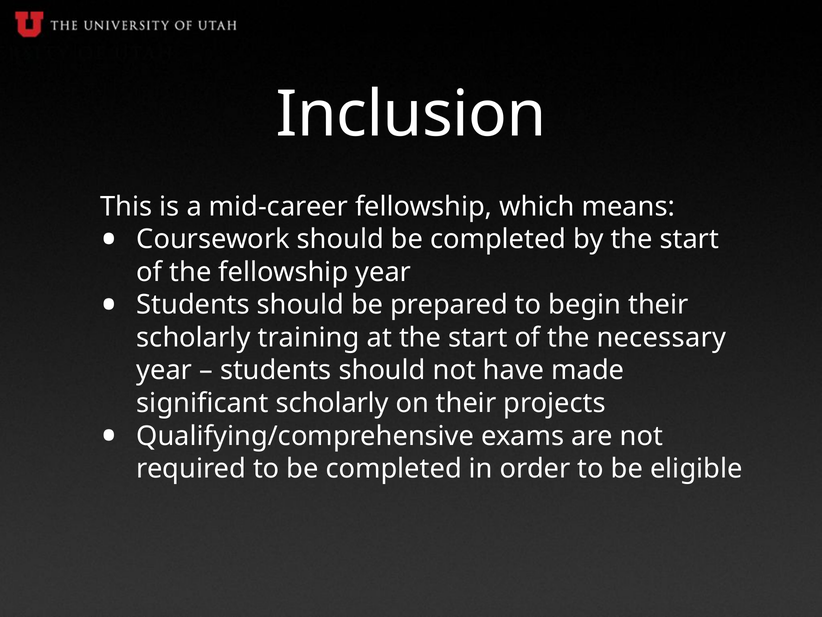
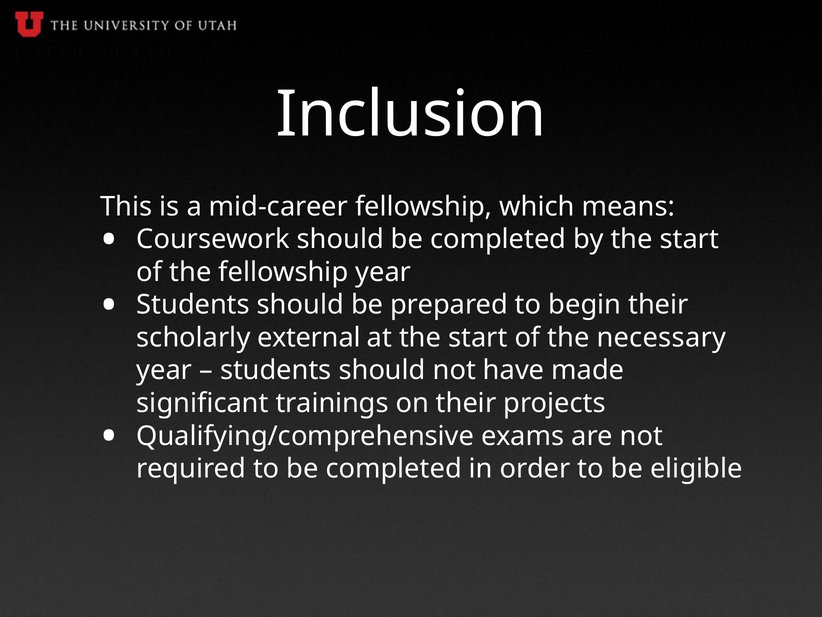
training: training -> external (309, 337)
significant scholarly: scholarly -> trainings (332, 403)
